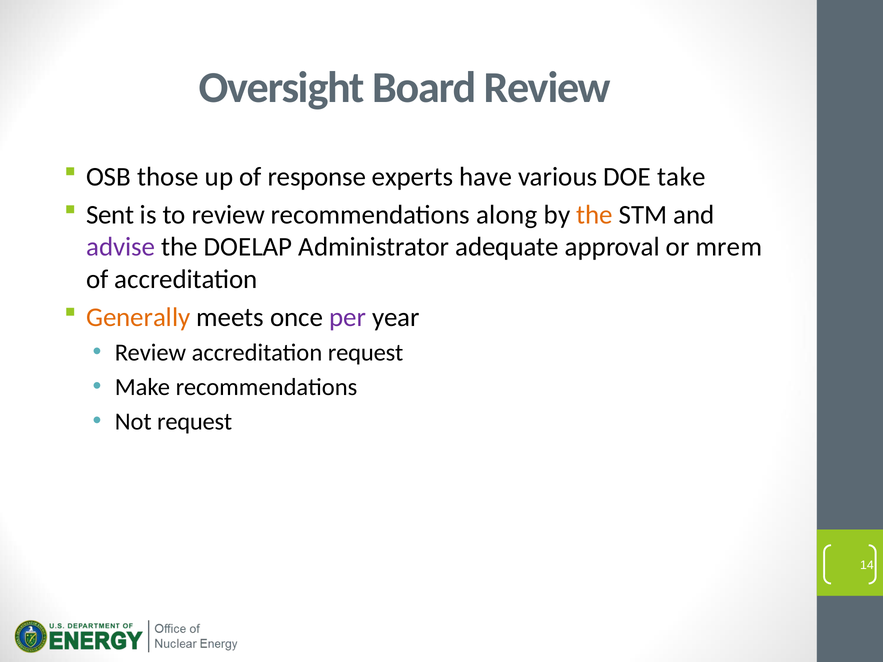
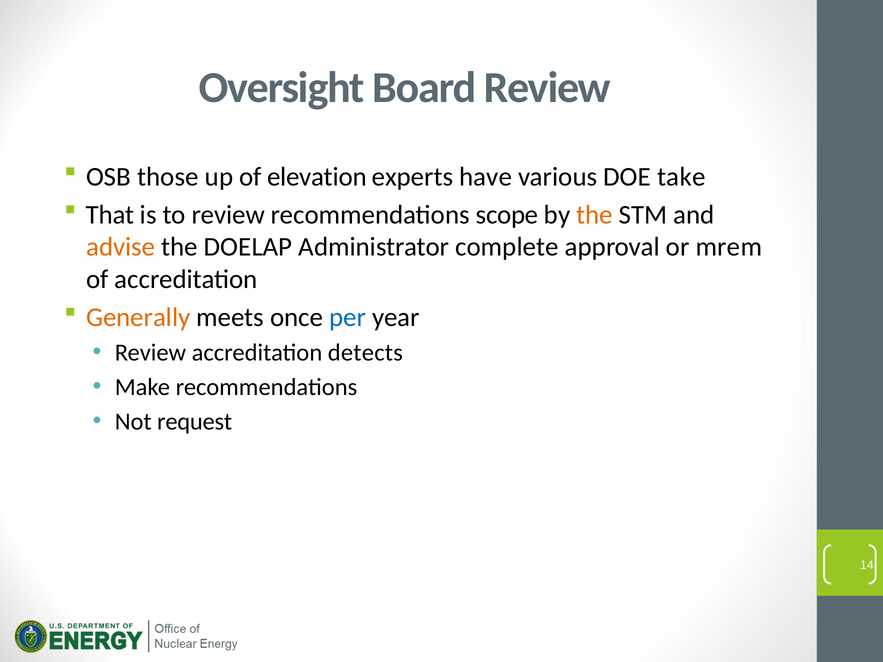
response: response -> elevation (317, 177)
Sent: Sent -> That (110, 215)
along: along -> scope (507, 215)
advise colour: purple -> orange (121, 247)
adequate: adequate -> complete (507, 247)
per colour: purple -> blue (348, 317)
accreditation request: request -> detects (365, 353)
